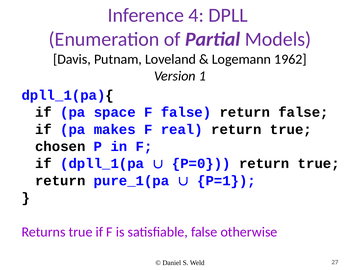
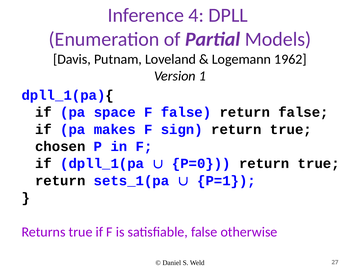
real: real -> sign (182, 129)
pure_1(pa: pure_1(pa -> sets_1(pa (131, 181)
